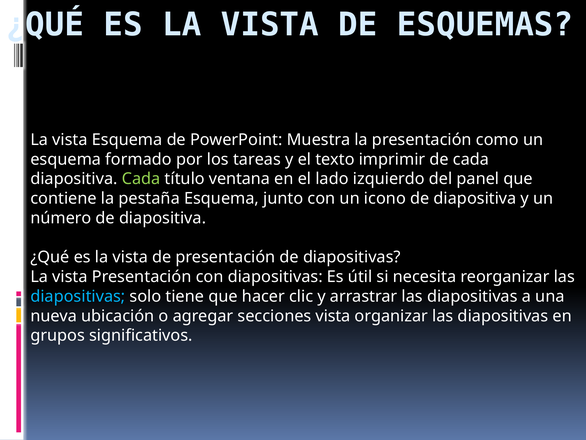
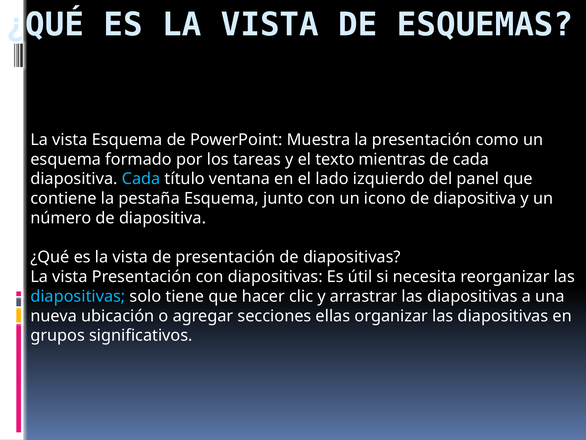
imprimir: imprimir -> mientras (392, 159)
Cada colour: light green -> light blue (141, 179)
secciones vista: vista -> ellas (333, 316)
